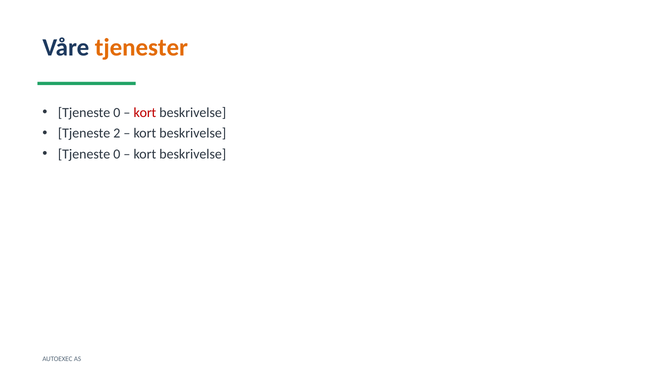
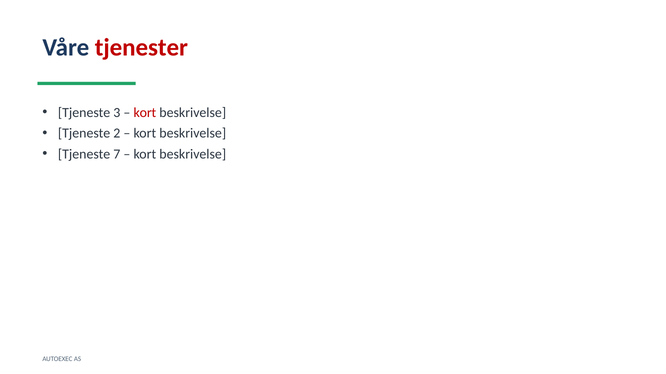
tjenester colour: orange -> red (141, 48)
0: 0 -> 3 (117, 113)
0: 0 -> 7 (117, 154)
